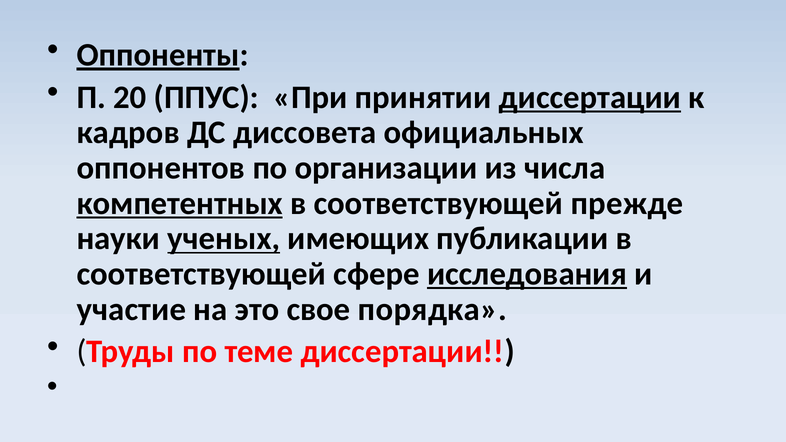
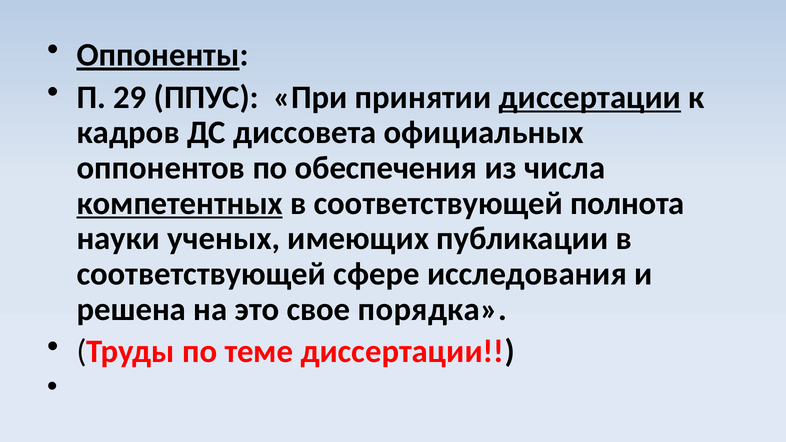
20: 20 -> 29 (130, 97)
организации: организации -> обеспечения (386, 168)
прежде: прежде -> полнота (627, 203)
ученых underline: present -> none (224, 239)
исследования underline: present -> none (527, 274)
участие: участие -> решена (131, 310)
